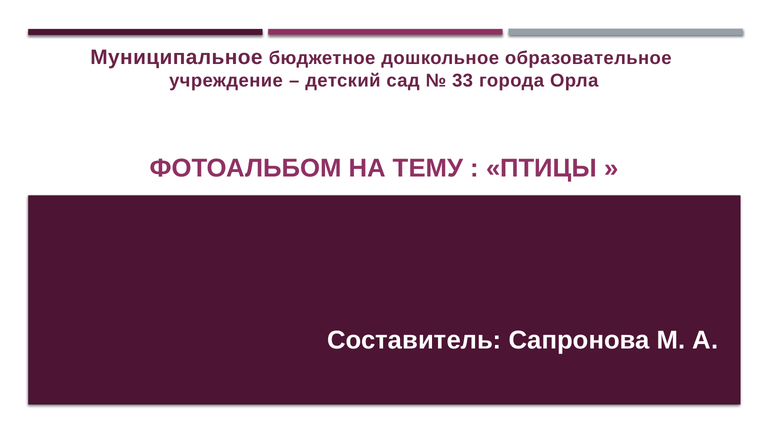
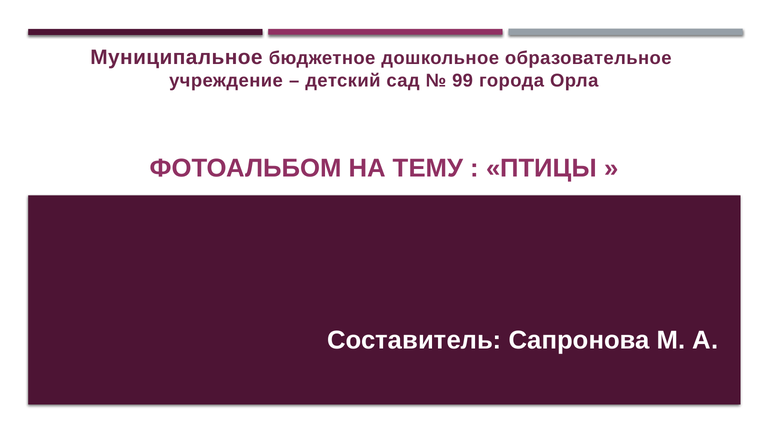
33: 33 -> 99 (463, 81)
